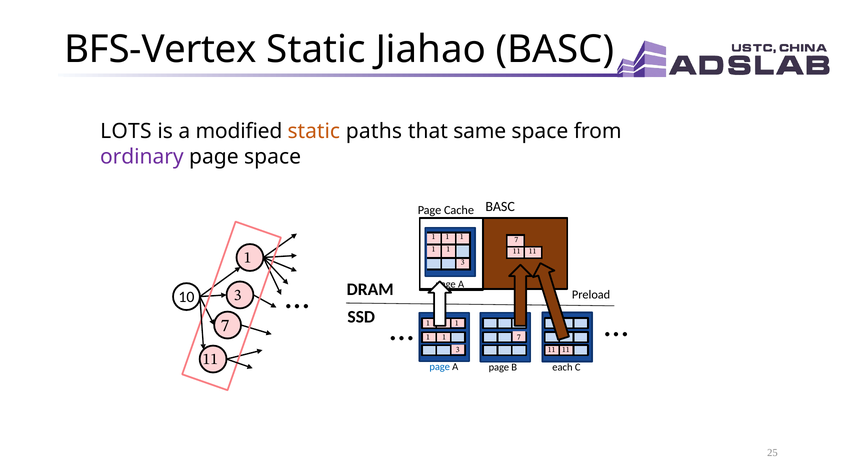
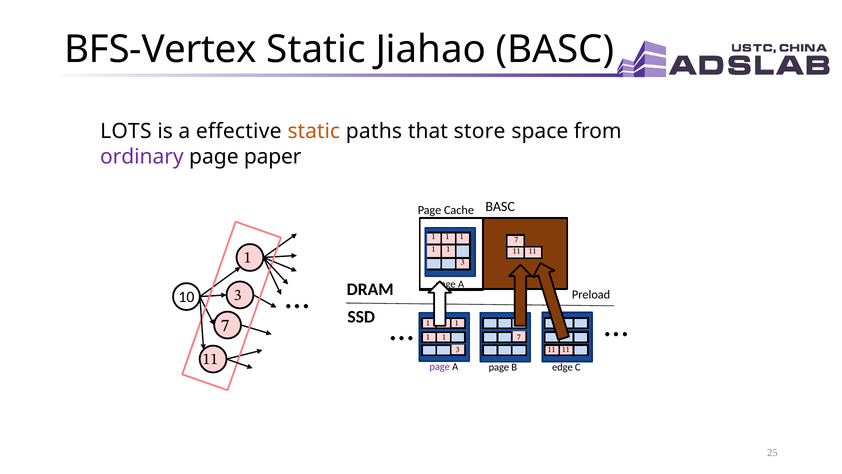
modified: modified -> effective (239, 131)
same: same -> store (480, 131)
page space: space -> paper (273, 156)
page colour: blue -> purple (440, 367)
each: each -> edge (562, 367)
